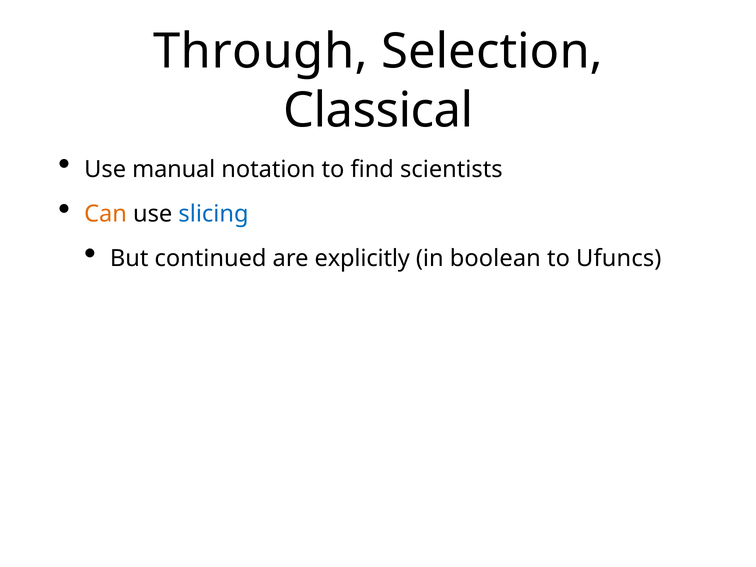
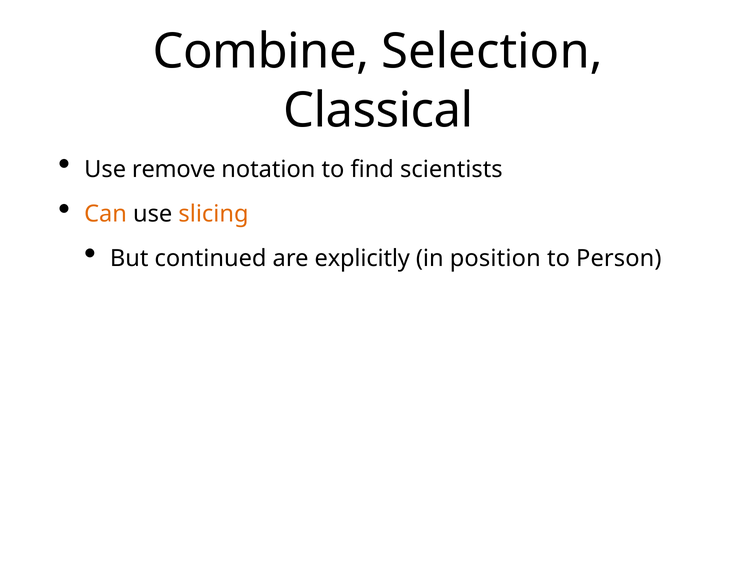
Through: Through -> Combine (261, 52)
manual: manual -> remove (174, 169)
slicing colour: blue -> orange (214, 214)
boolean: boolean -> position (495, 259)
Ufuncs: Ufuncs -> Person (619, 259)
